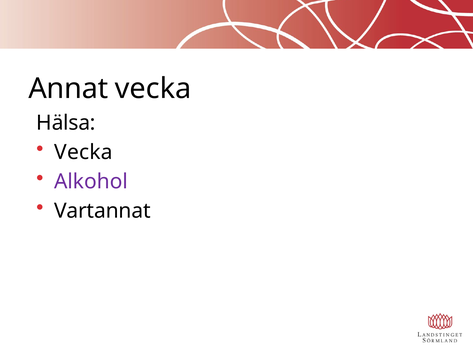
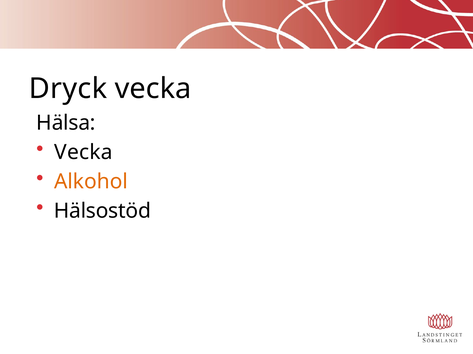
Annat: Annat -> Dryck (68, 89)
Alkohol colour: purple -> orange (91, 182)
Vartannat: Vartannat -> Hälsostöd (102, 211)
